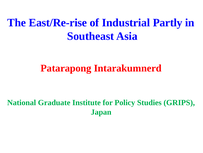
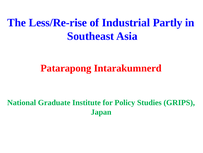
East/Re-rise: East/Re-rise -> Less/Re-rise (58, 23)
